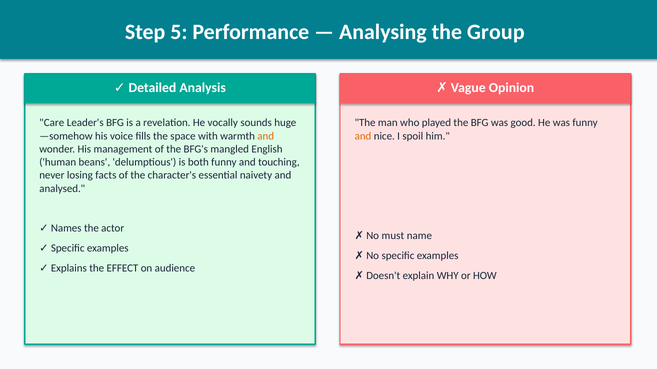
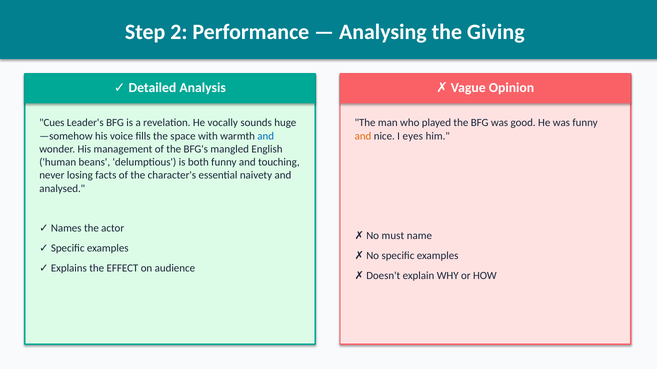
5: 5 -> 2 (179, 32)
Group: Group -> Giving (496, 32)
Care: Care -> Cues (52, 123)
and colour: orange -> blue (266, 136)
spoil: spoil -> eyes (413, 136)
